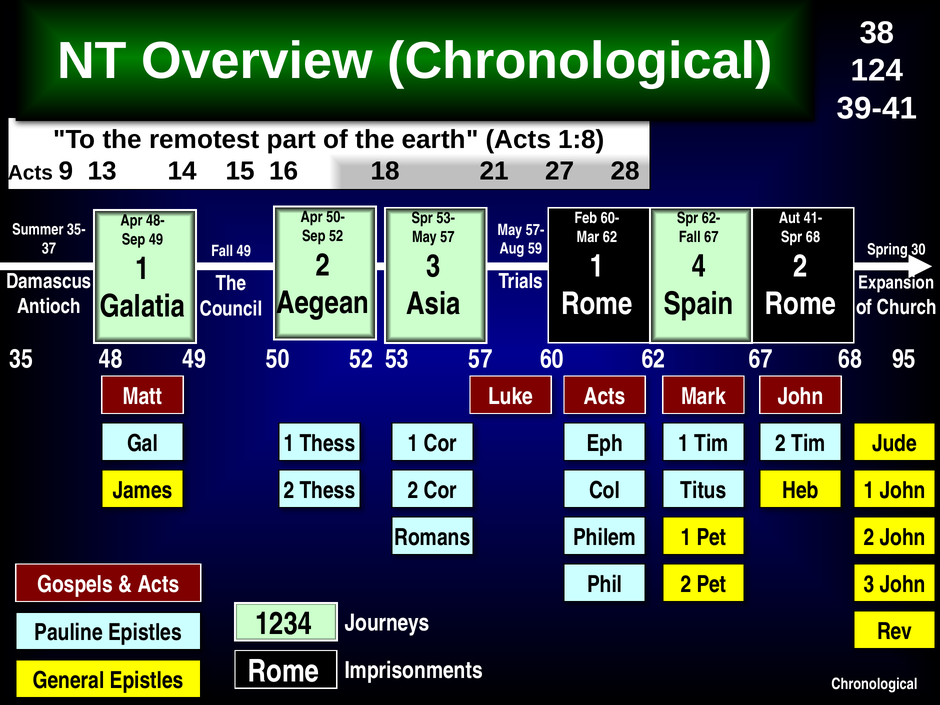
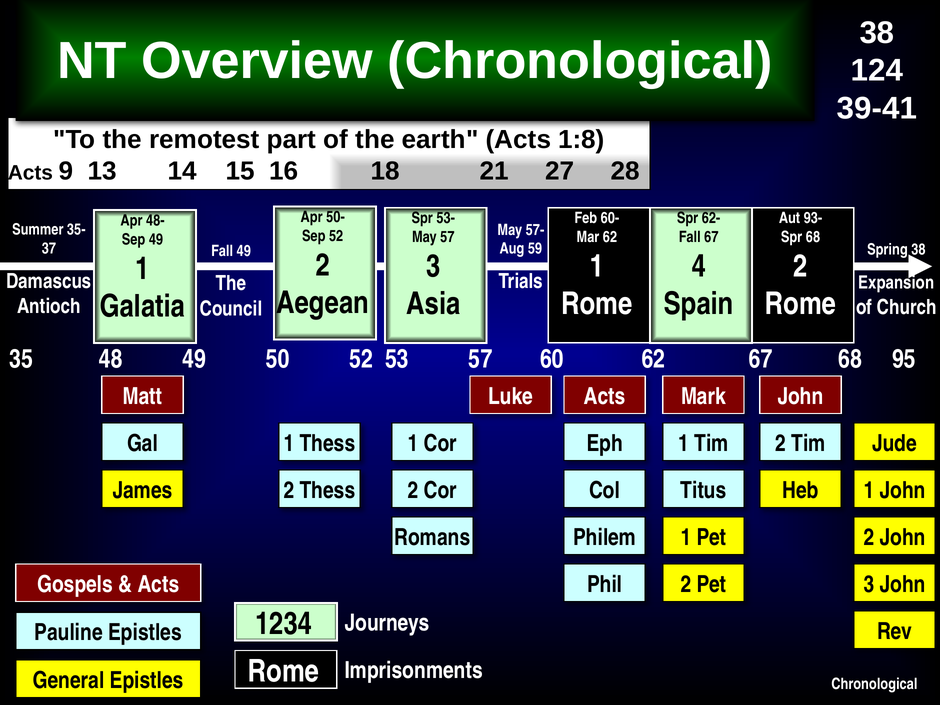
41-: 41- -> 93- (813, 218)
Spring 30: 30 -> 38 (918, 249)
